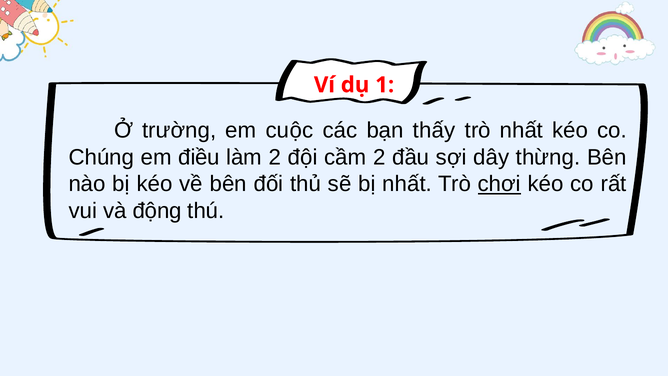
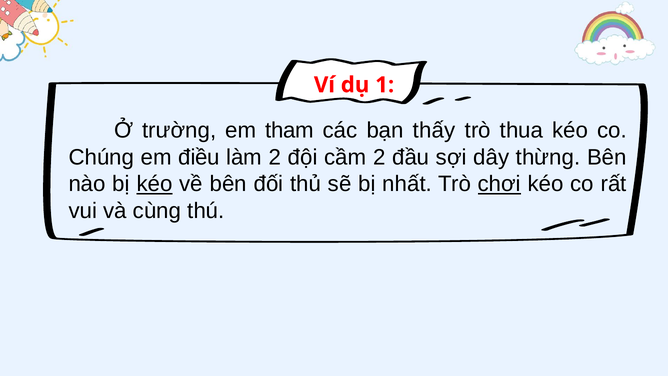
cuộc: cuộc -> tham (290, 131)
trò nhất: nhất -> thua (521, 131)
kéo underline: none -> present (155, 184)
động: động -> cùng (157, 211)
